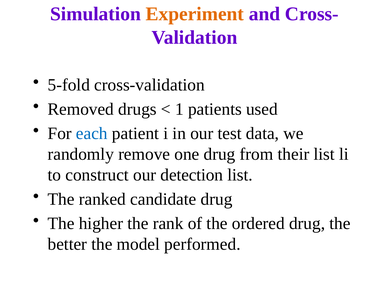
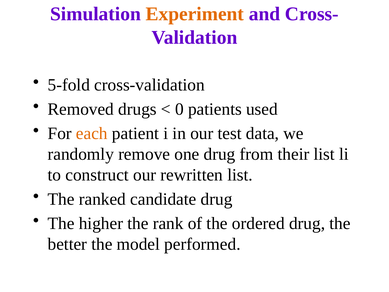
1: 1 -> 0 (179, 109)
each colour: blue -> orange (92, 133)
detection: detection -> rewritten (192, 175)
